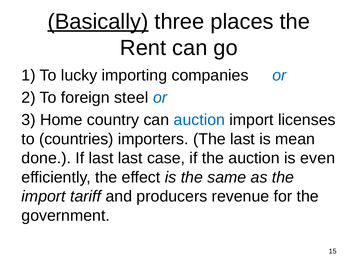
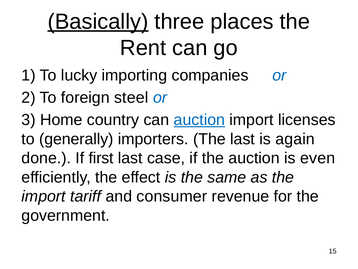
auction underline: none -> present (199, 120)
countries: countries -> generally (76, 139)
mean: mean -> again (295, 139)
If last: last -> first (101, 158)
producers: producers -> consumer (172, 196)
